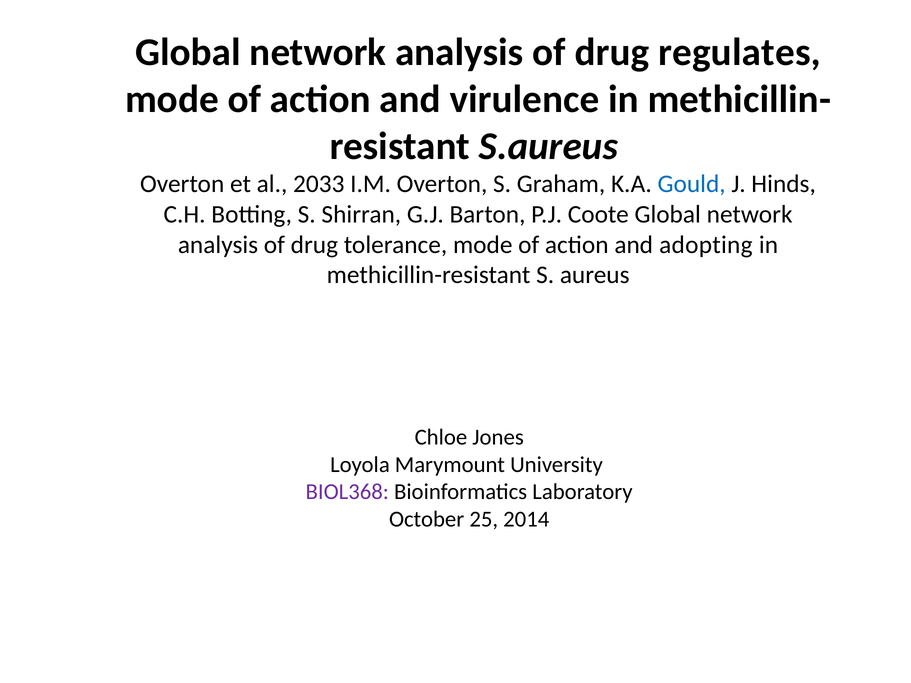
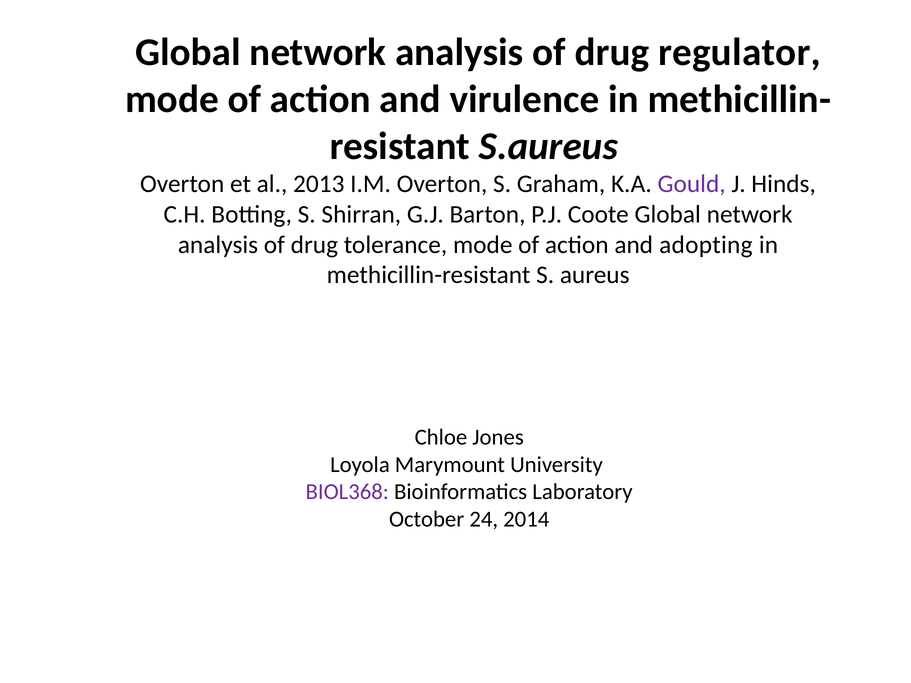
regulates: regulates -> regulator (739, 52)
2033: 2033 -> 2013 (319, 184)
Gould colour: blue -> purple (692, 184)
25: 25 -> 24 (484, 519)
